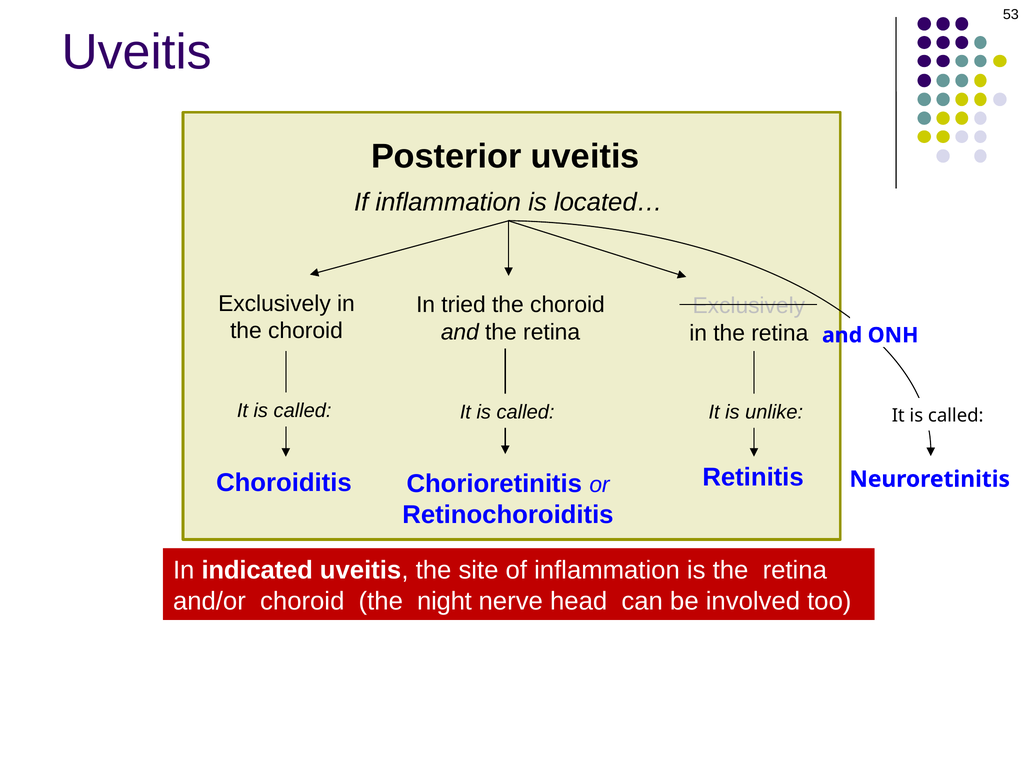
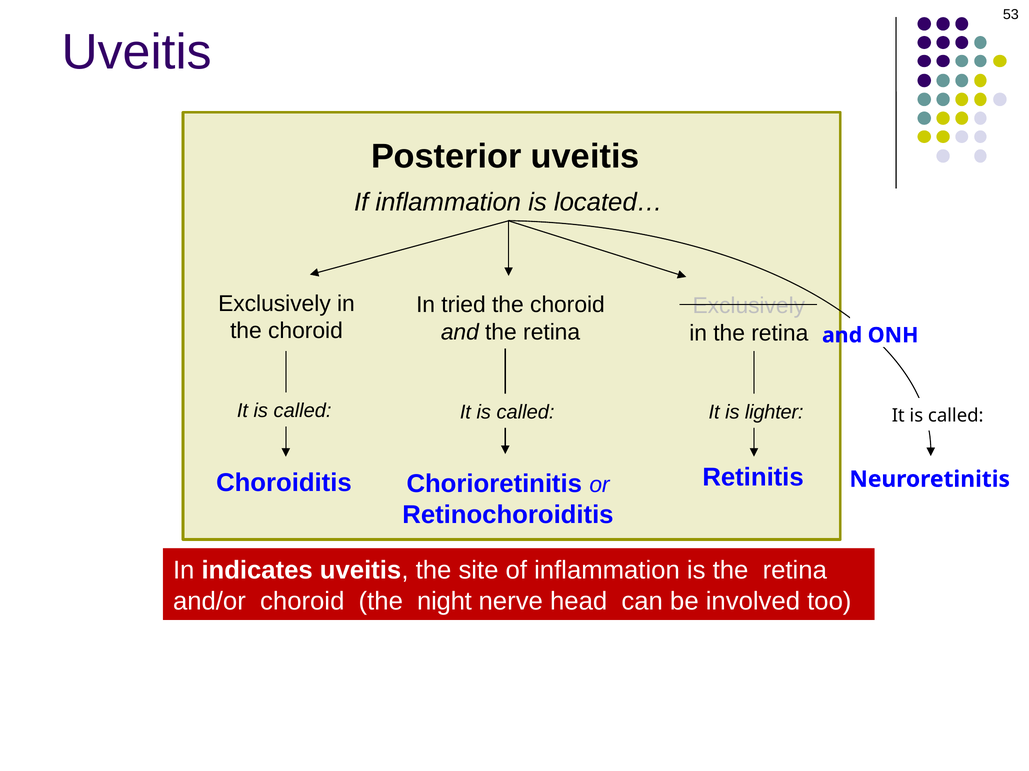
unlike: unlike -> lighter (774, 413)
indicated: indicated -> indicates (257, 571)
